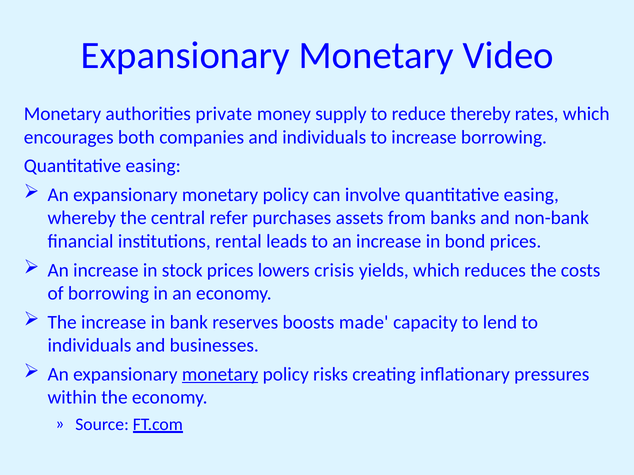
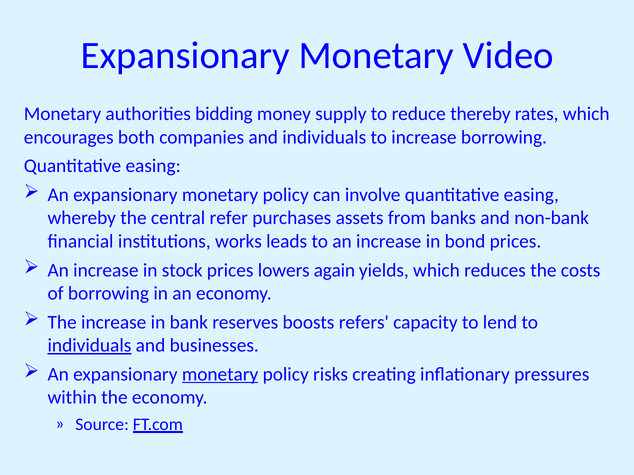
private: private -> bidding (224, 114)
rental: rental -> works (238, 242)
crisis: crisis -> again (334, 270)
made: made -> refers (364, 323)
individuals underline: none -> present (89, 346)
